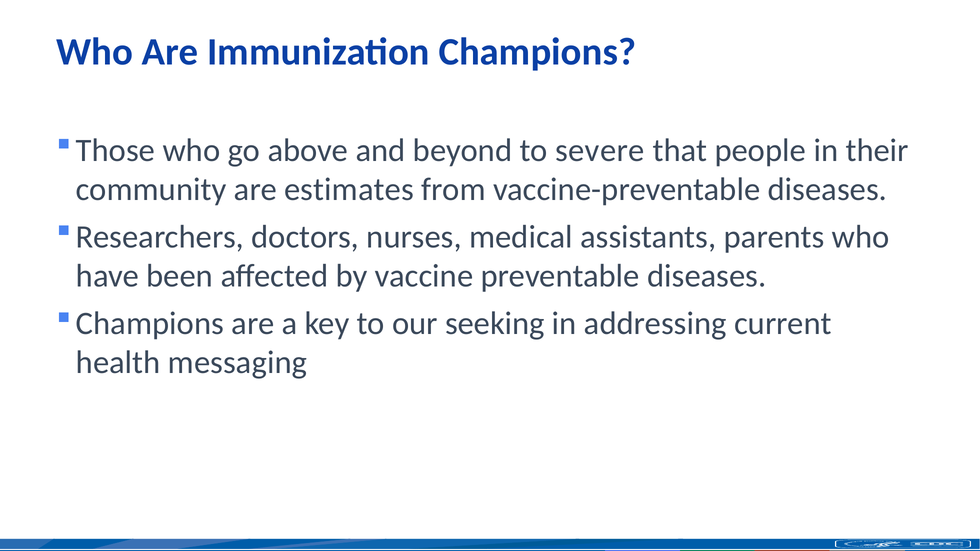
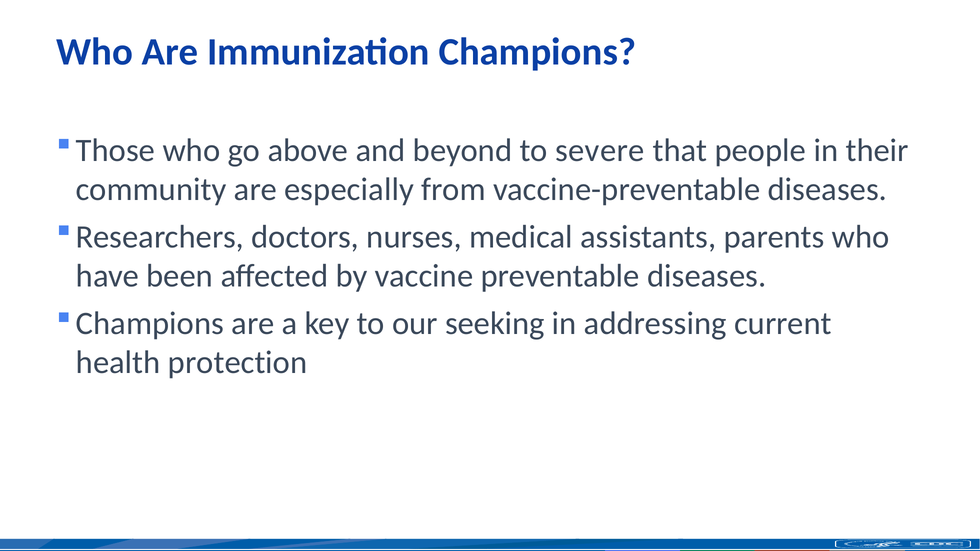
estimates: estimates -> especially (349, 190)
messaging: messaging -> protection (238, 363)
